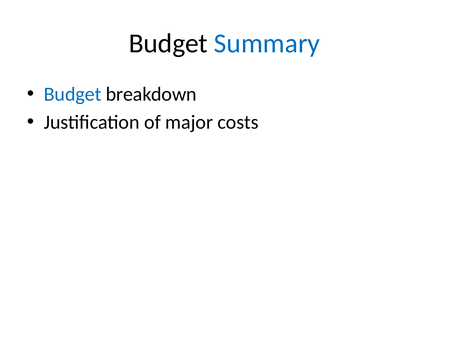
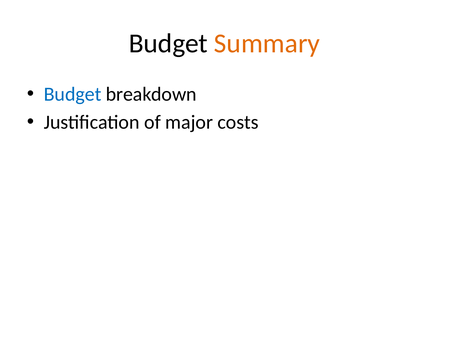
Summary colour: blue -> orange (267, 43)
